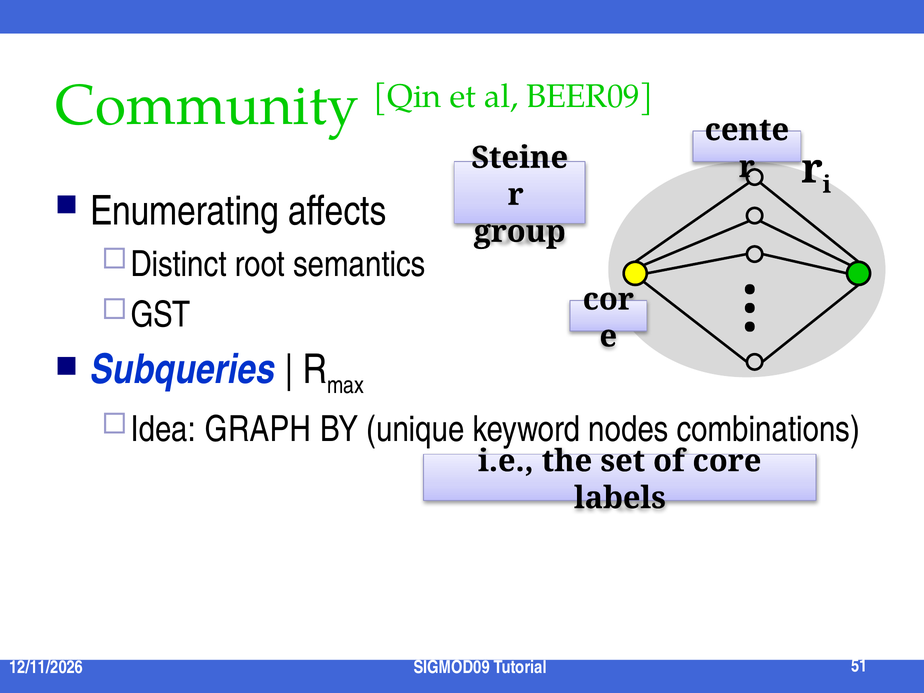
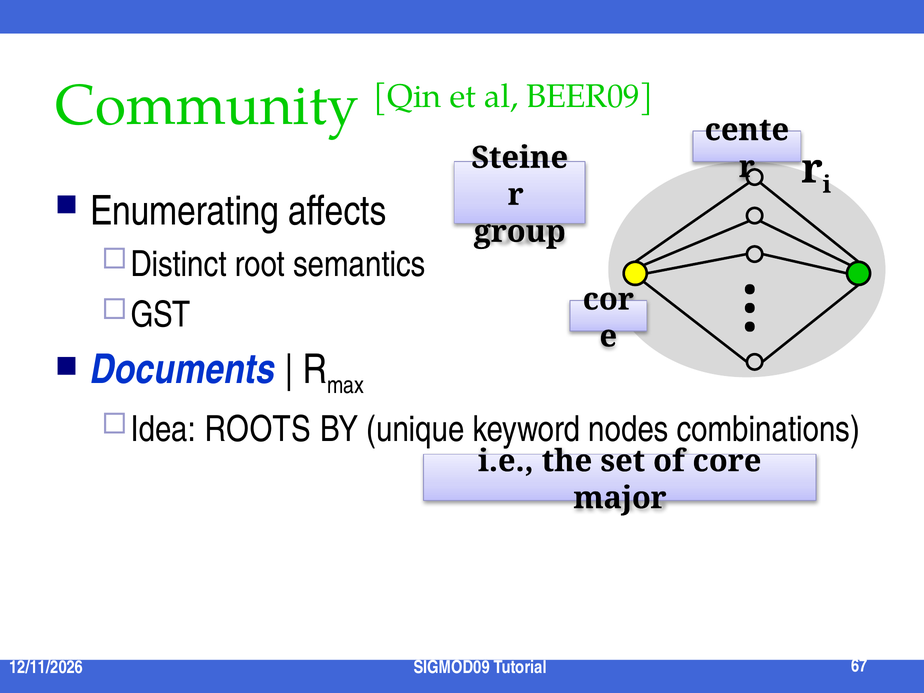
Subqueries: Subqueries -> Documents (183, 370)
GRAPH: GRAPH -> ROOTS (258, 429)
labels: labels -> major (620, 498)
51: 51 -> 67 (859, 666)
